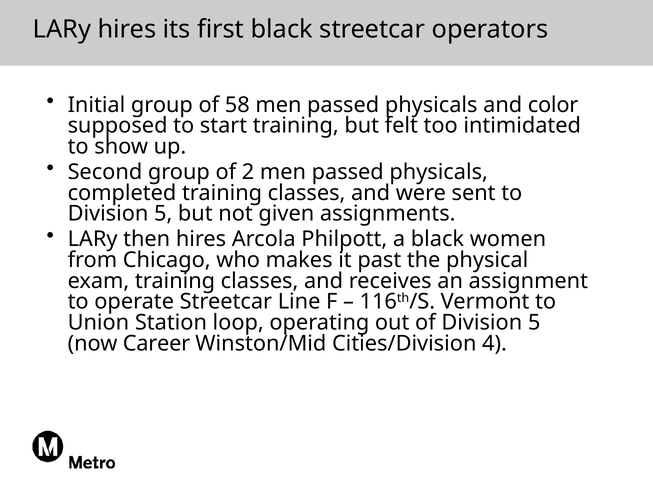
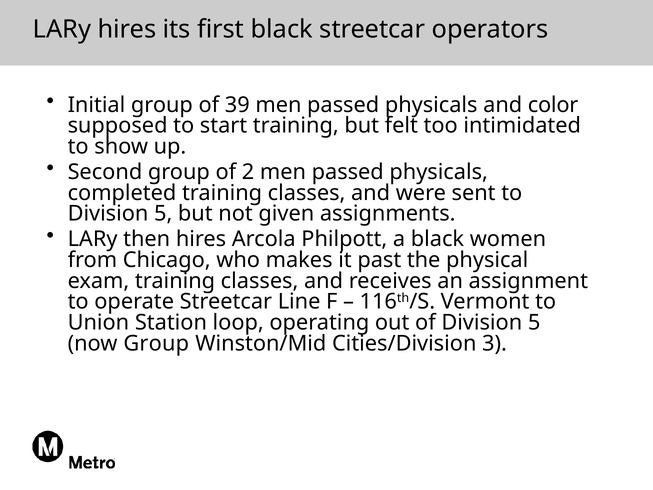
58: 58 -> 39 (237, 105)
now Career: Career -> Group (156, 343)
4: 4 -> 3 (494, 343)
